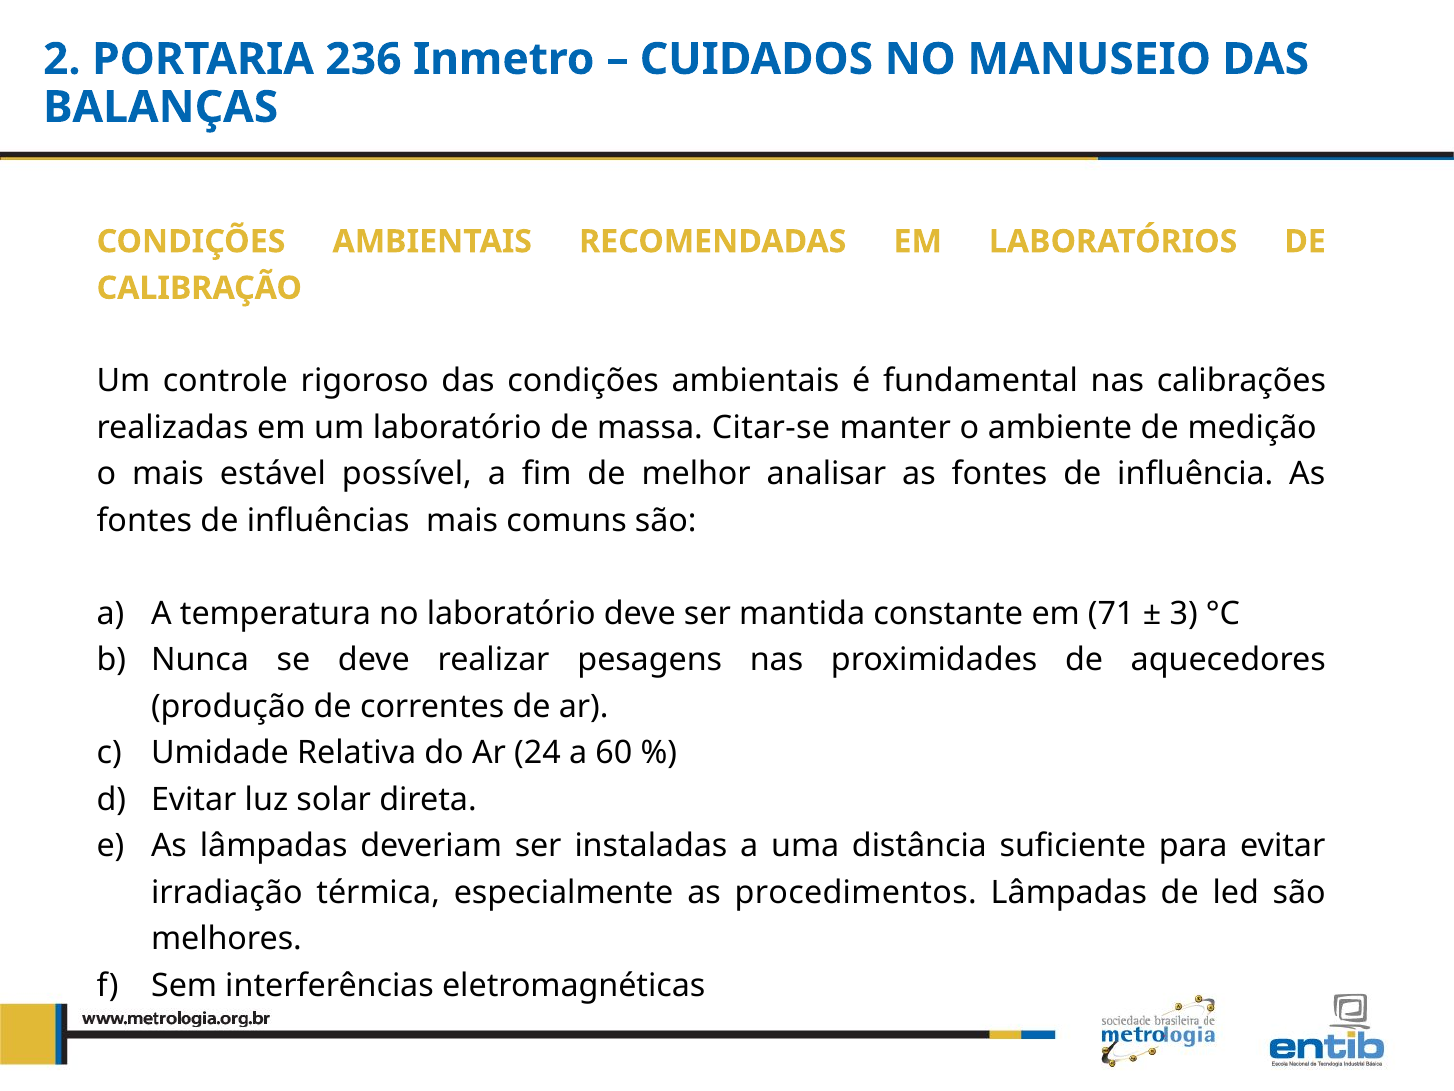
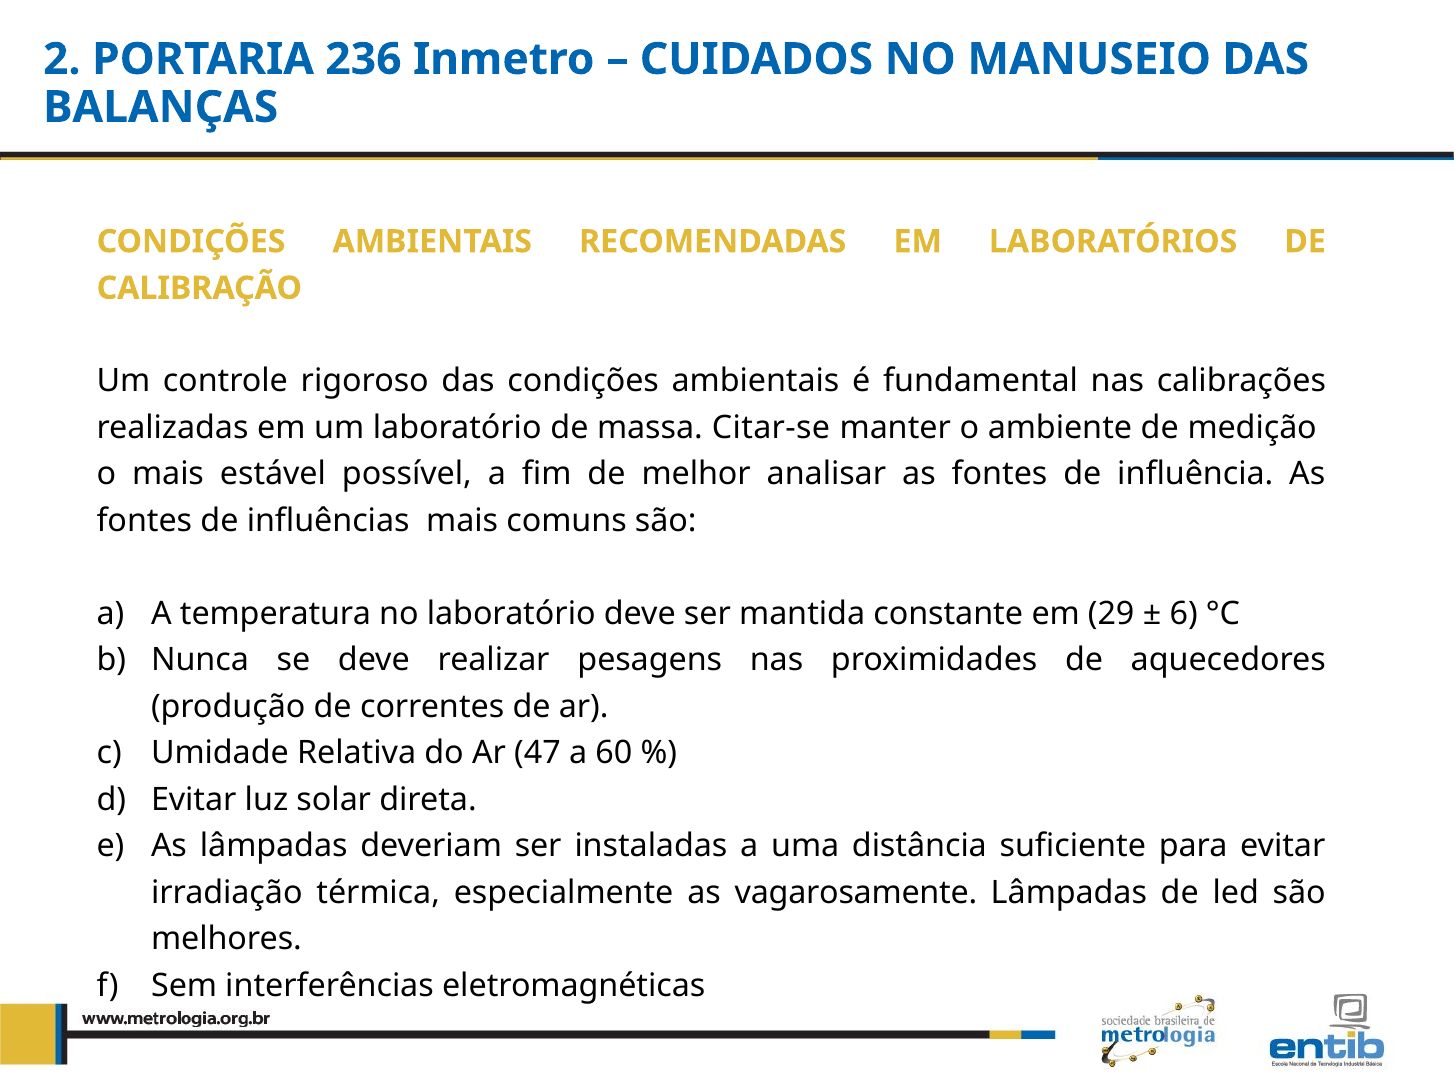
71: 71 -> 29 (1111, 613)
3: 3 -> 6 (1184, 613)
24: 24 -> 47 (537, 753)
procedimentos: procedimentos -> vagarosamente (856, 892)
